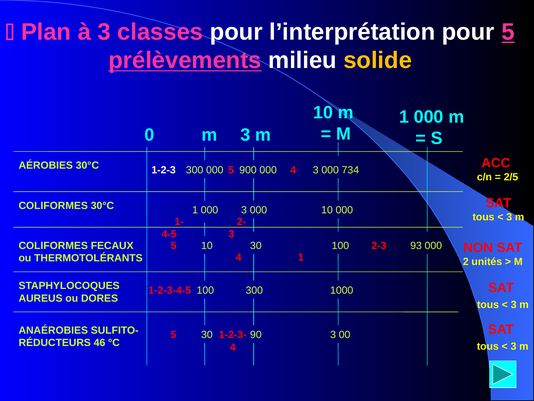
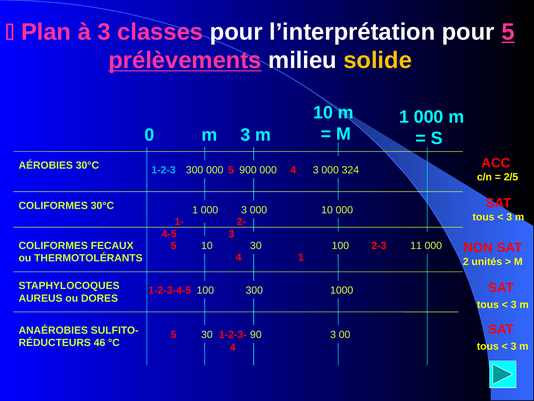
1-2-3 colour: white -> light blue (164, 170)
734: 734 -> 324 (350, 170)
93: 93 -> 11 (416, 245)
